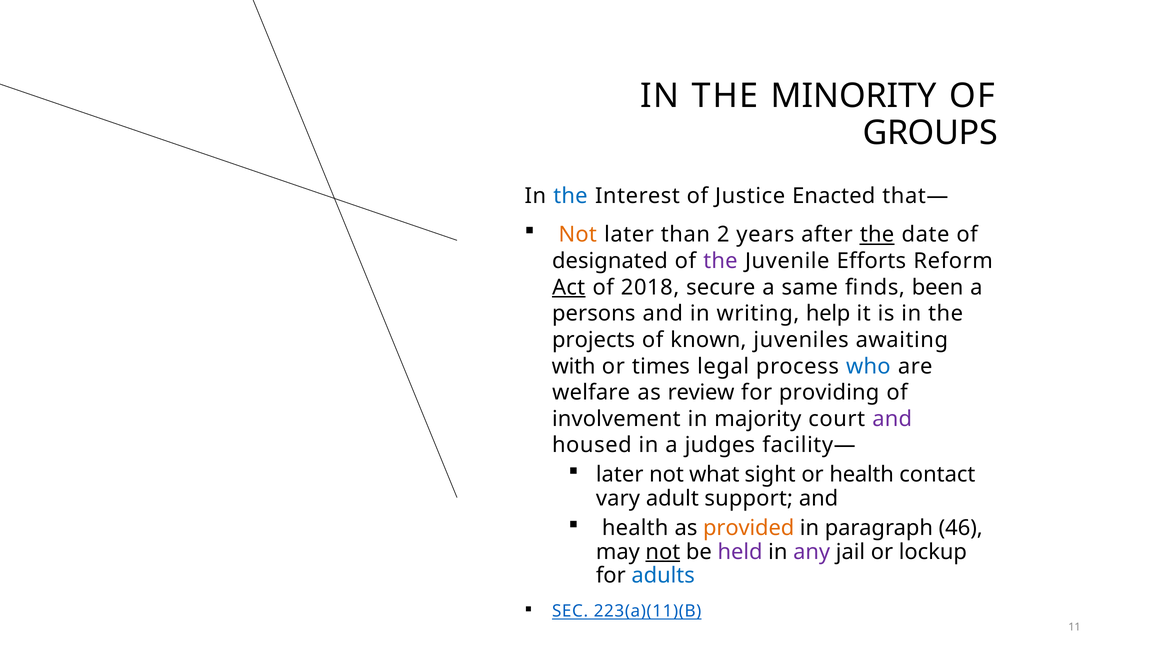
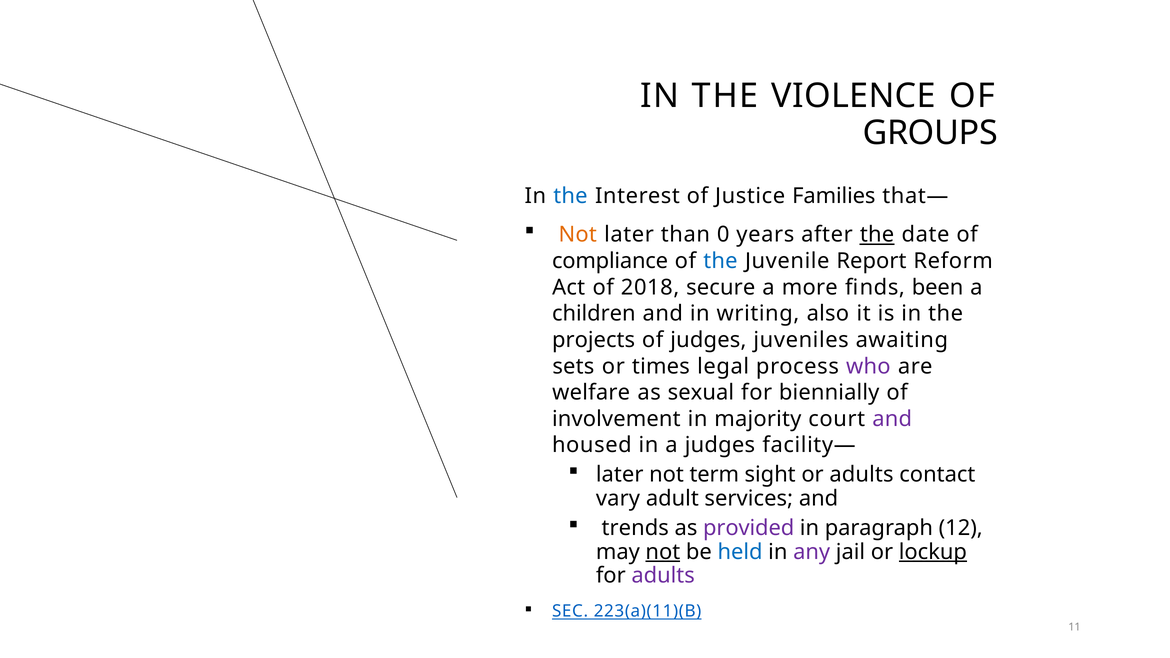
MINORITY: MINORITY -> VIOLENCE (854, 96)
Enacted: Enacted -> Families (834, 196)
2: 2 -> 0 (723, 235)
designated: designated -> compliance (610, 261)
the colour: purple -> blue (720, 261)
Efforts: Efforts -> Report (871, 261)
Act underline: present -> none (569, 287)
same: same -> more (810, 287)
persons: persons -> children (594, 314)
help: help -> also (828, 314)
of known: known -> judges (708, 340)
with: with -> sets (573, 366)
who colour: blue -> purple (868, 366)
review: review -> sexual (701, 393)
providing: providing -> biennially (829, 393)
what: what -> term (714, 475)
or health: health -> adults (861, 475)
support: support -> services (749, 498)
health: health -> trends (635, 528)
provided colour: orange -> purple (749, 528)
46: 46 -> 12 (961, 528)
held colour: purple -> blue (740, 552)
lockup underline: none -> present (933, 552)
adults colour: blue -> purple (663, 576)
